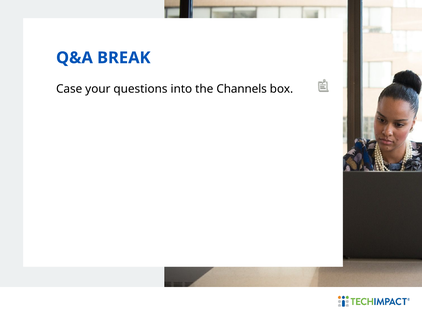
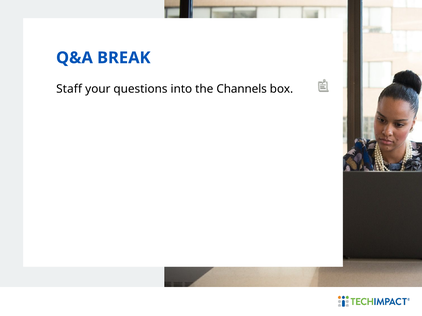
Case: Case -> Staff (69, 89)
